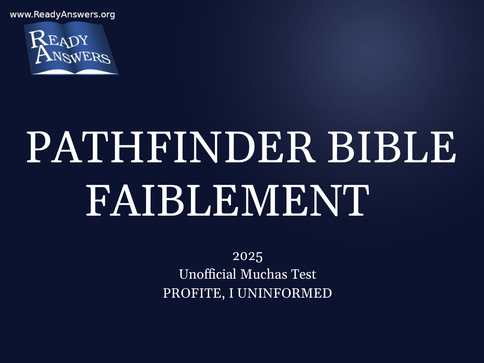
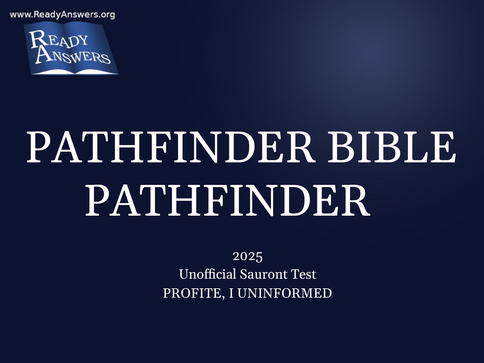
FAIBLEMENT: FAIBLEMENT -> PATHFINDER (227, 201)
Muchas: Muchas -> Sauront (264, 275)
